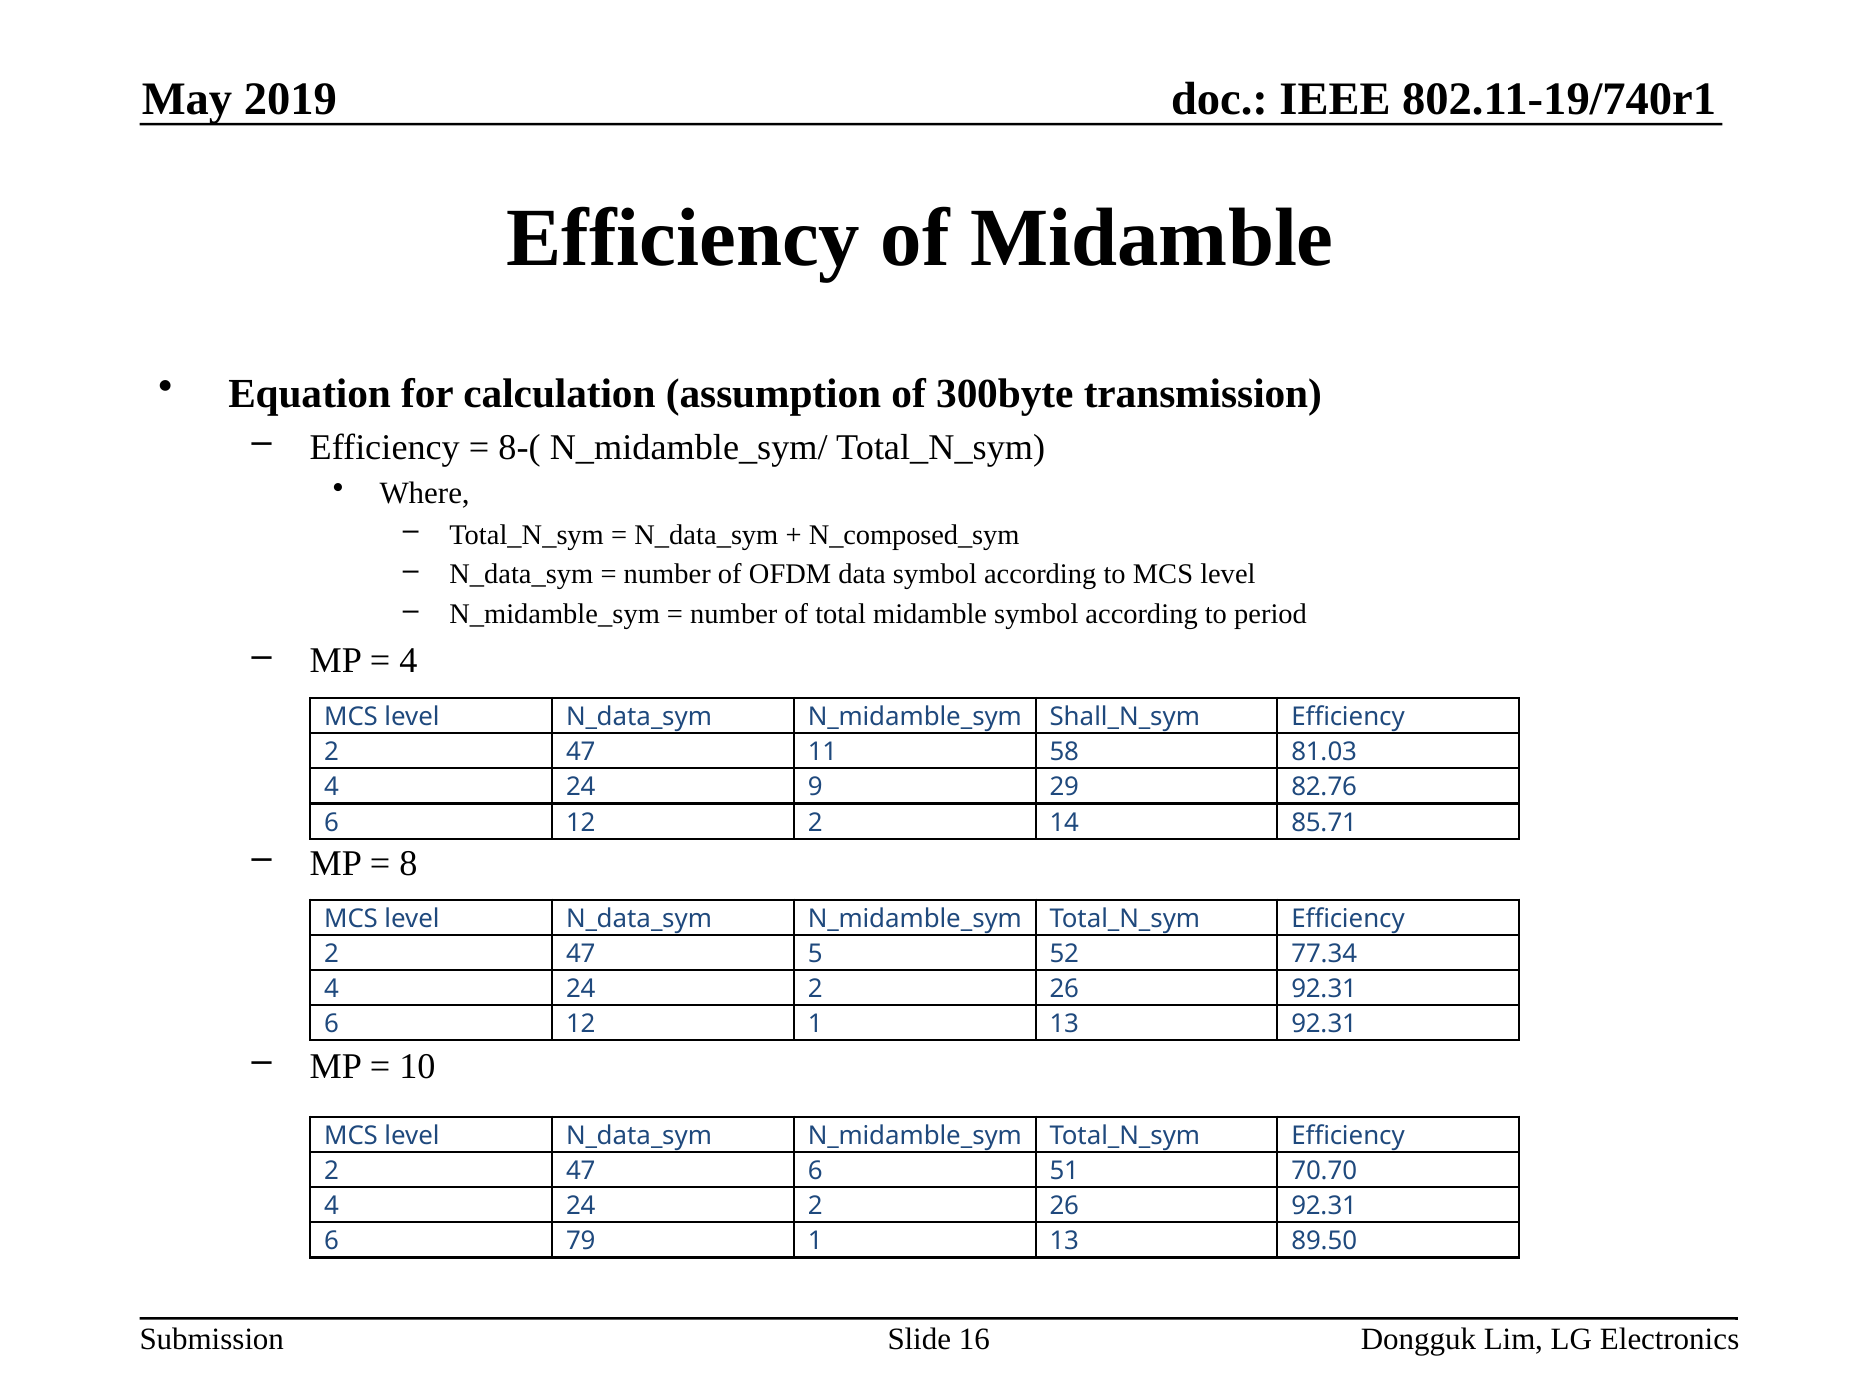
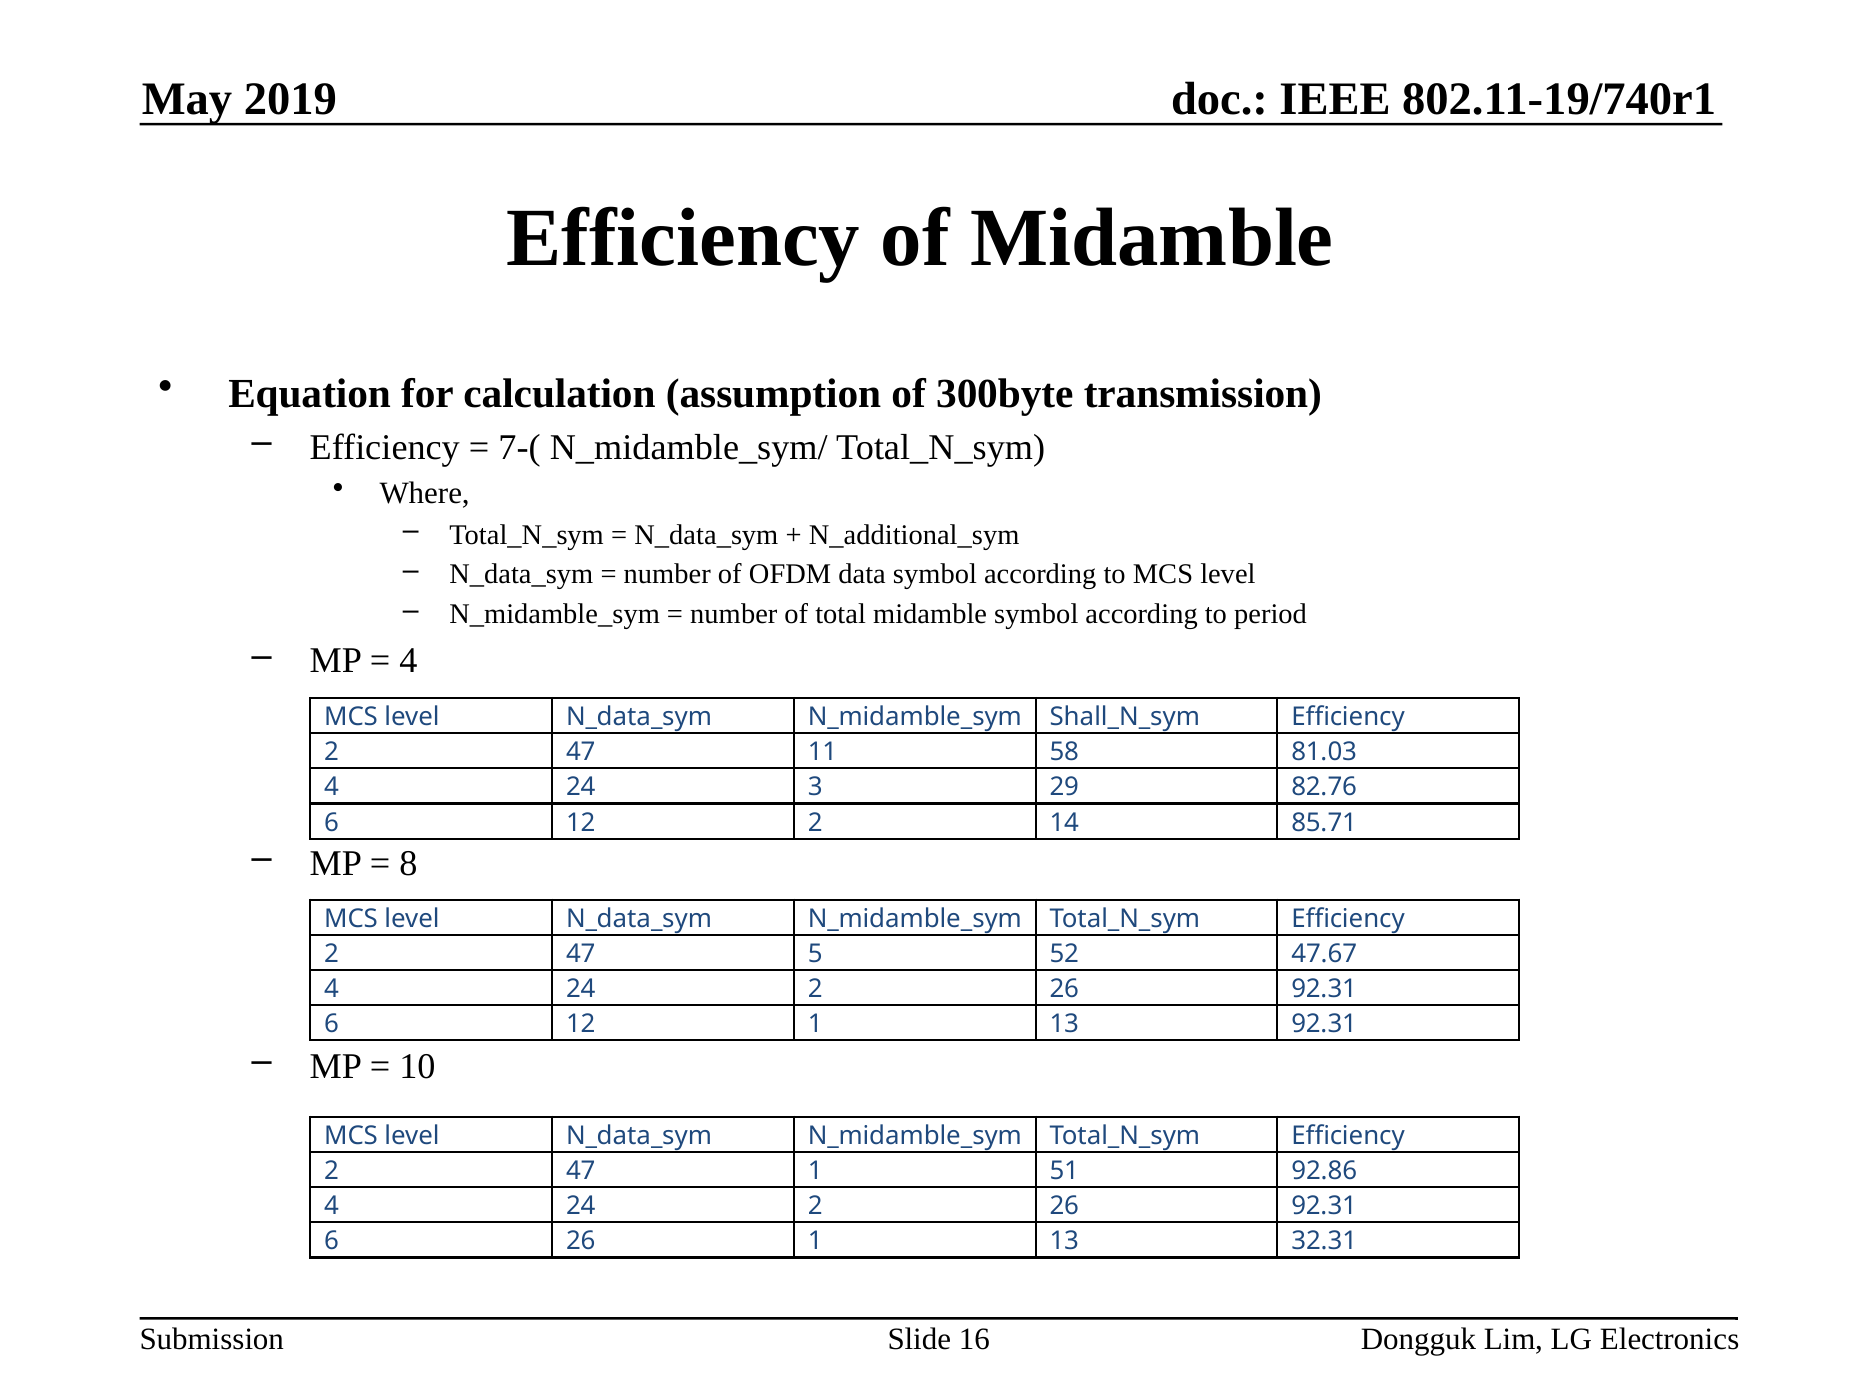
8-(: 8-( -> 7-( (520, 447)
N_composed_sym: N_composed_sym -> N_additional_sym (914, 535)
9: 9 -> 3 (815, 788)
77.34: 77.34 -> 47.67 (1324, 954)
47 6: 6 -> 1 (815, 1171)
70.70: 70.70 -> 92.86 (1324, 1171)
6 79: 79 -> 26 (581, 1242)
89.50: 89.50 -> 32.31 (1324, 1242)
